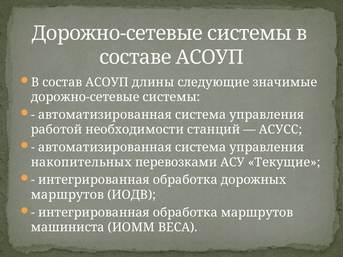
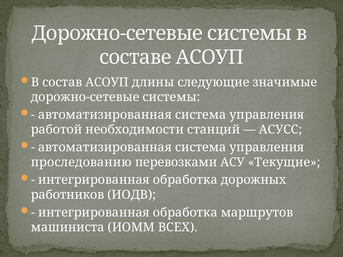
накопительных: накопительных -> проследованию (81, 162)
маршрутов: маршрутов -> работников (67, 195)
ВЕСА: ВЕСА -> ВСЕХ (178, 227)
